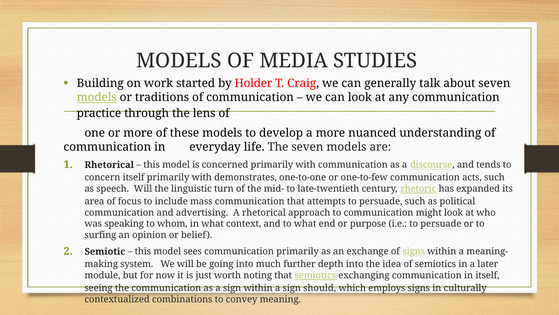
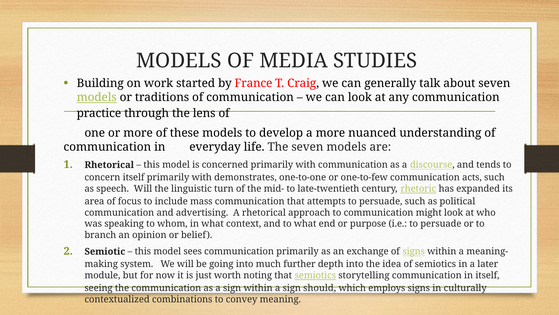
Holder: Holder -> France (253, 83)
surfing: surfing -> branch (100, 235)
exchanging: exchanging -> storytelling (364, 275)
